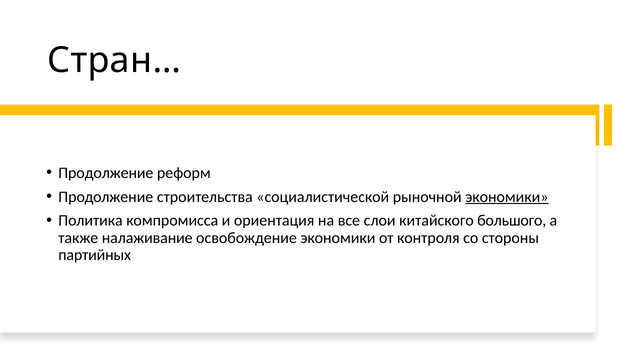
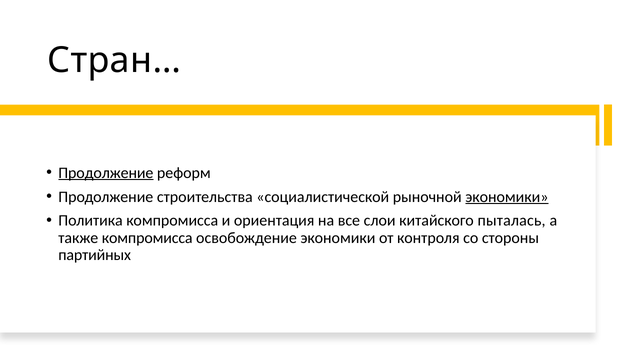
Продолжение underline: none -> present (106, 173)
большого: большого -> пыталась (512, 221)
также налаживание: налаживание -> компромисса (147, 238)
